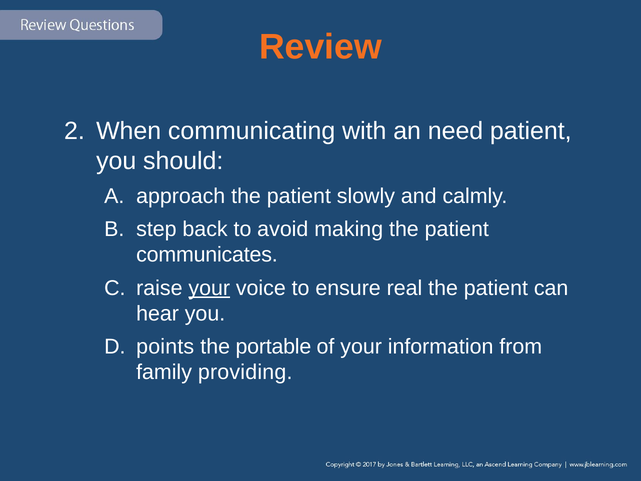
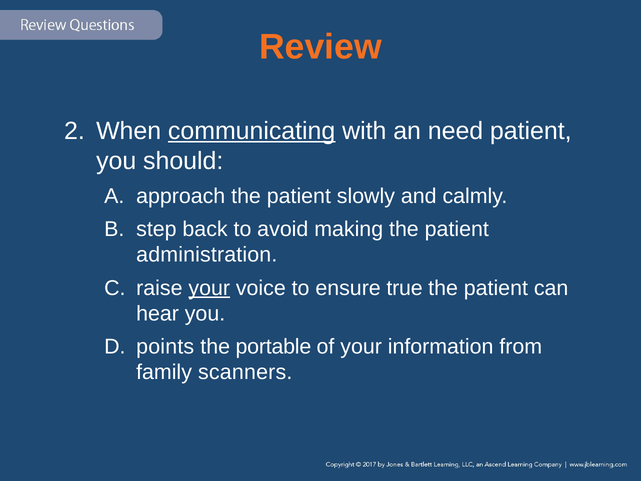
communicating underline: none -> present (252, 131)
communicates: communicates -> administration (207, 255)
real: real -> true (405, 288)
providing: providing -> scanners (245, 372)
